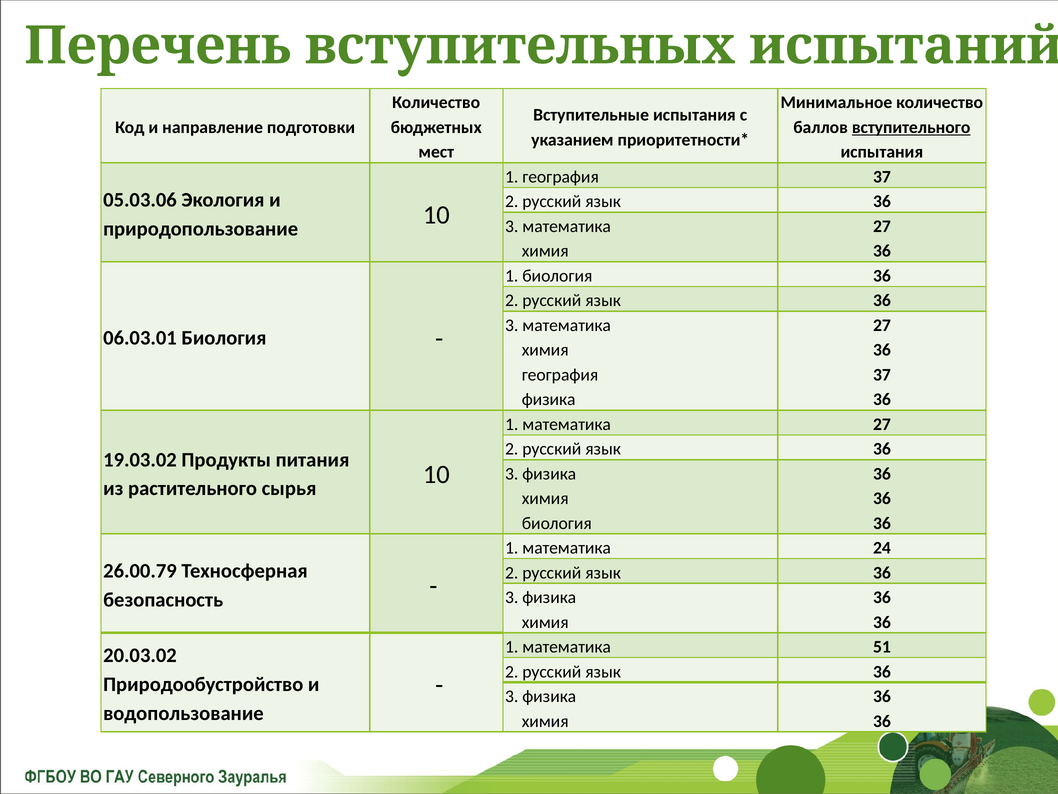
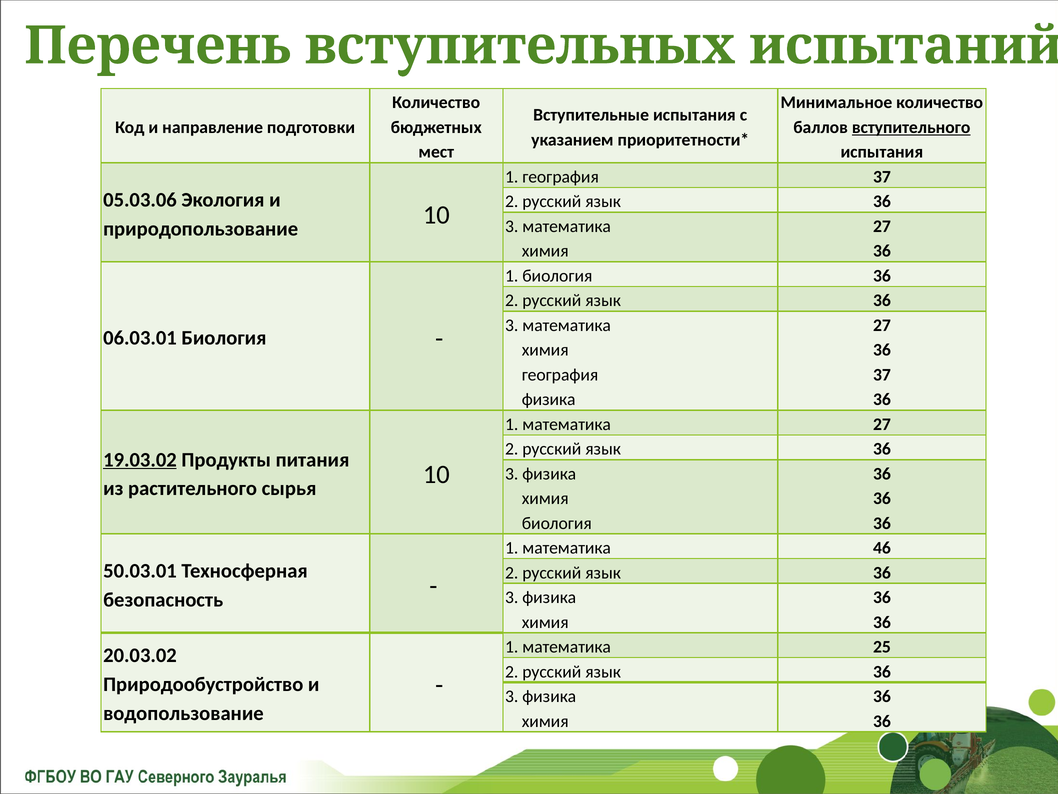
19.03.02 underline: none -> present (140, 459)
24: 24 -> 46 (882, 548)
26.00.79: 26.00.79 -> 50.03.01 (140, 571)
51: 51 -> 25 (882, 647)
